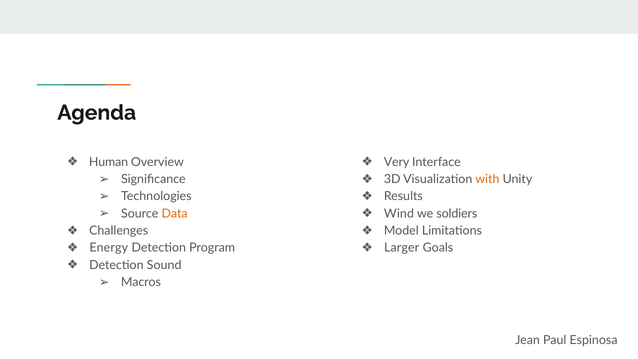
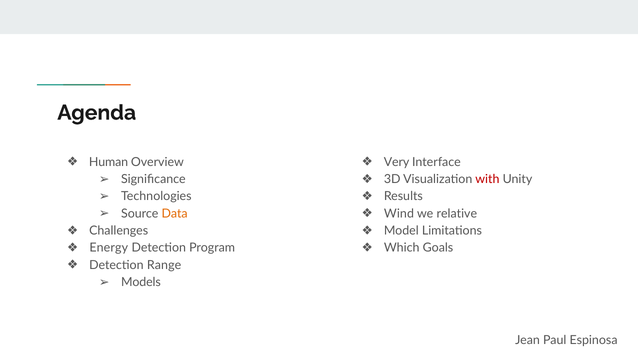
with colour: orange -> red (487, 179)
soldiers: soldiers -> relative (457, 213)
Larger: Larger -> Which (402, 248)
Sound: Sound -> Range (164, 265)
Macros: Macros -> Models (141, 282)
